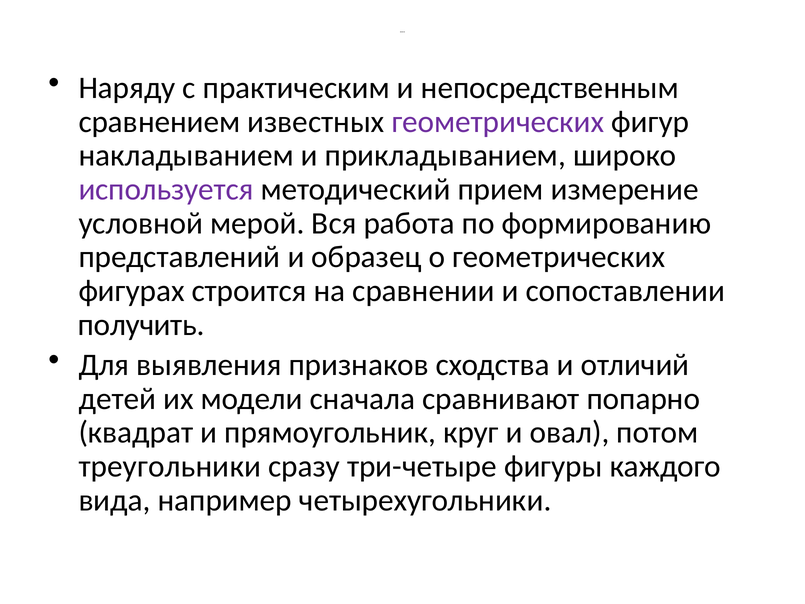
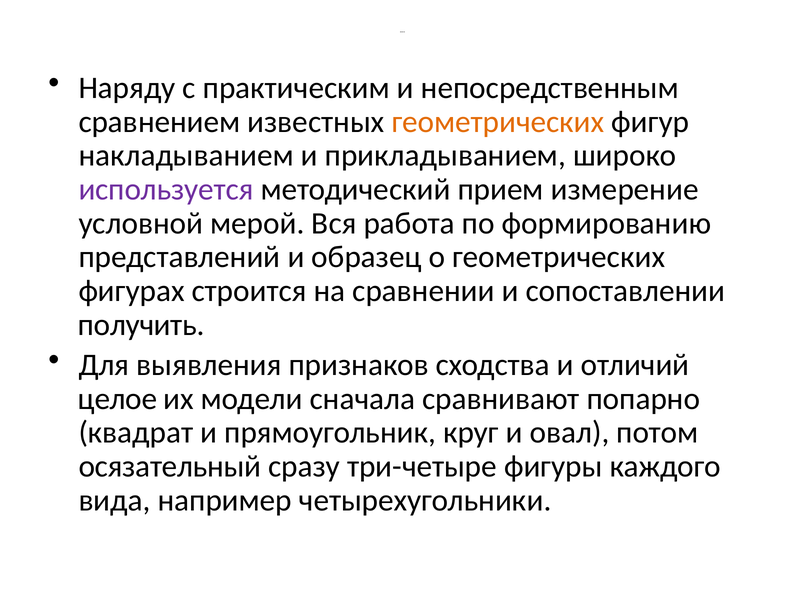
геометрических colour: purple -> orange (498, 122)
детей: детей -> целое (118, 399)
треугольники: треугольники -> осязательный (170, 466)
